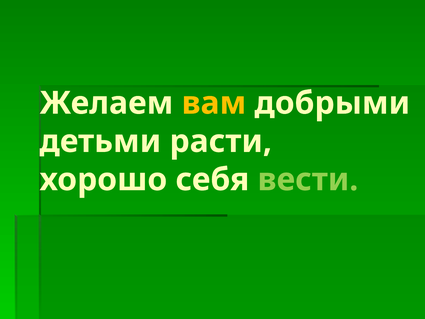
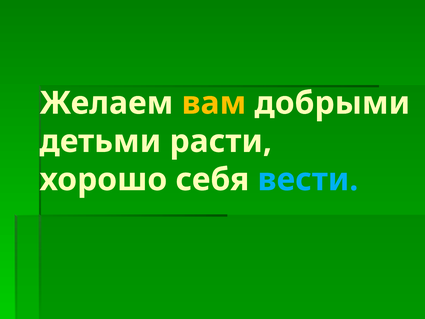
вести colour: light green -> light blue (308, 180)
